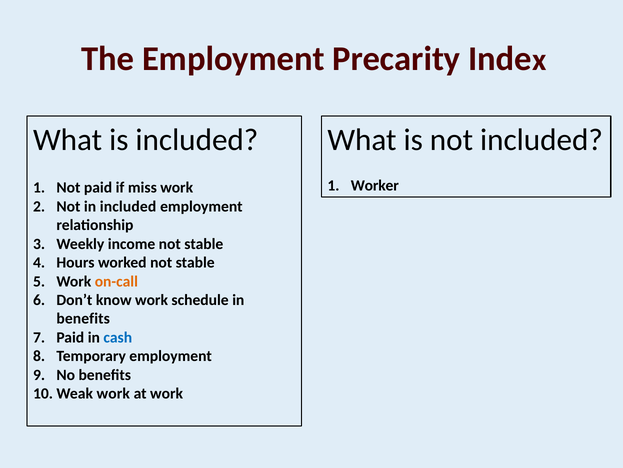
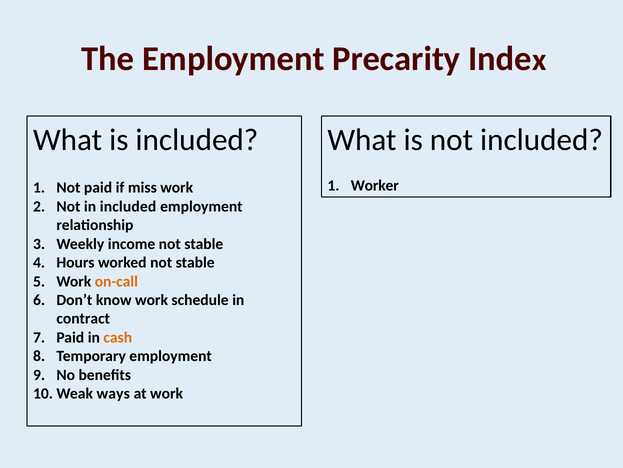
benefits: benefits -> contract (83, 318)
cash colour: blue -> orange (118, 337)
work: work -> ways (113, 393)
